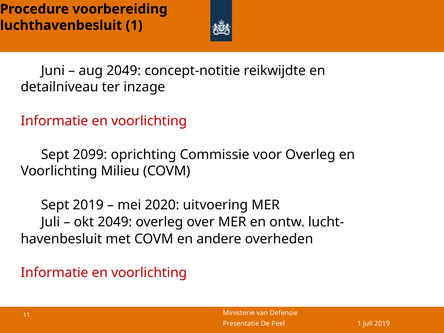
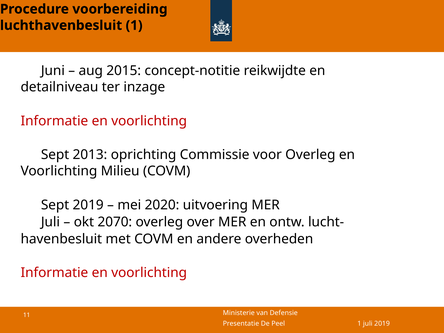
aug 2049: 2049 -> 2015 (124, 71)
2099: 2099 -> 2013 (90, 155)
okt 2049: 2049 -> 2070 (115, 222)
